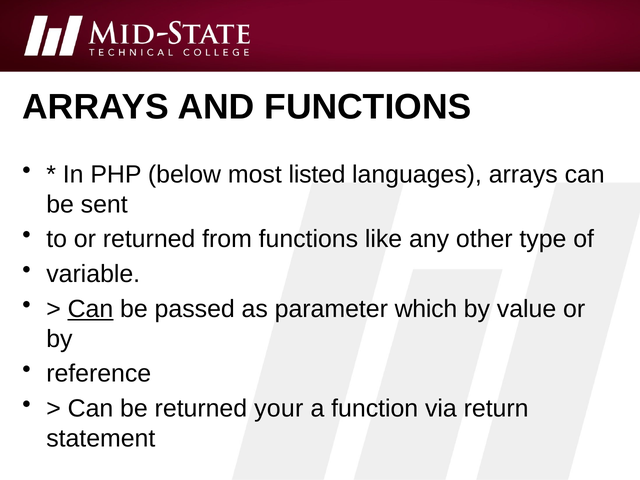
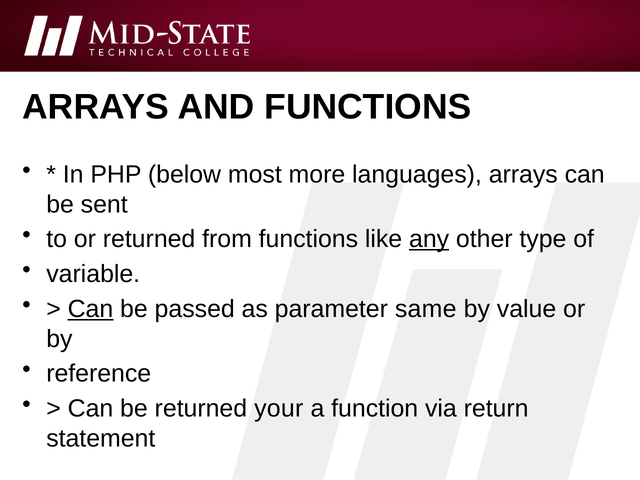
listed: listed -> more (317, 174)
any underline: none -> present (429, 239)
which: which -> same (426, 309)
